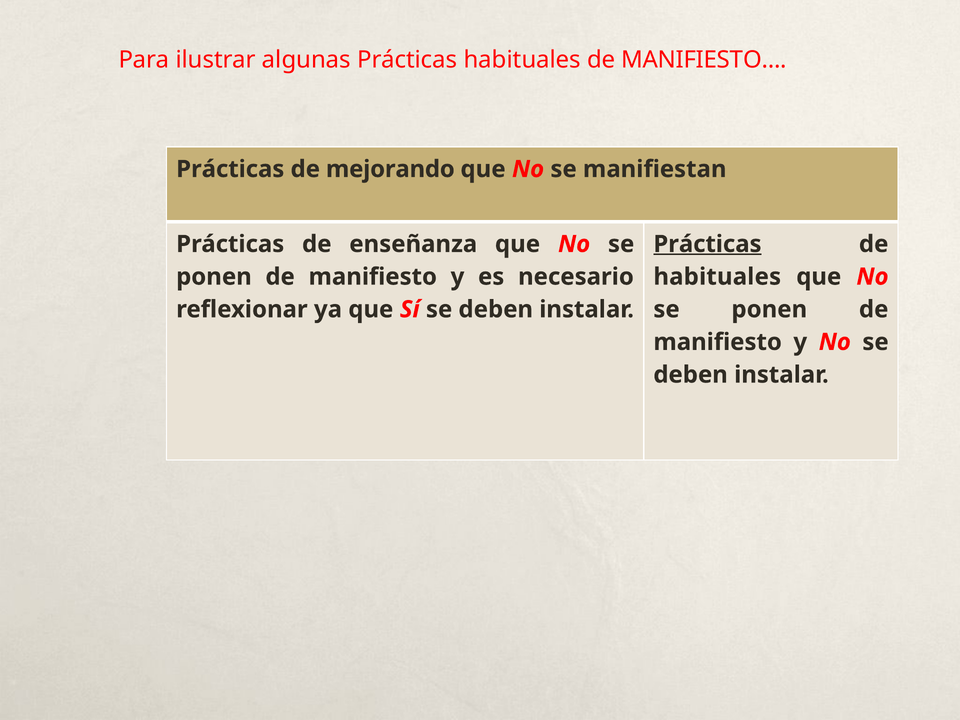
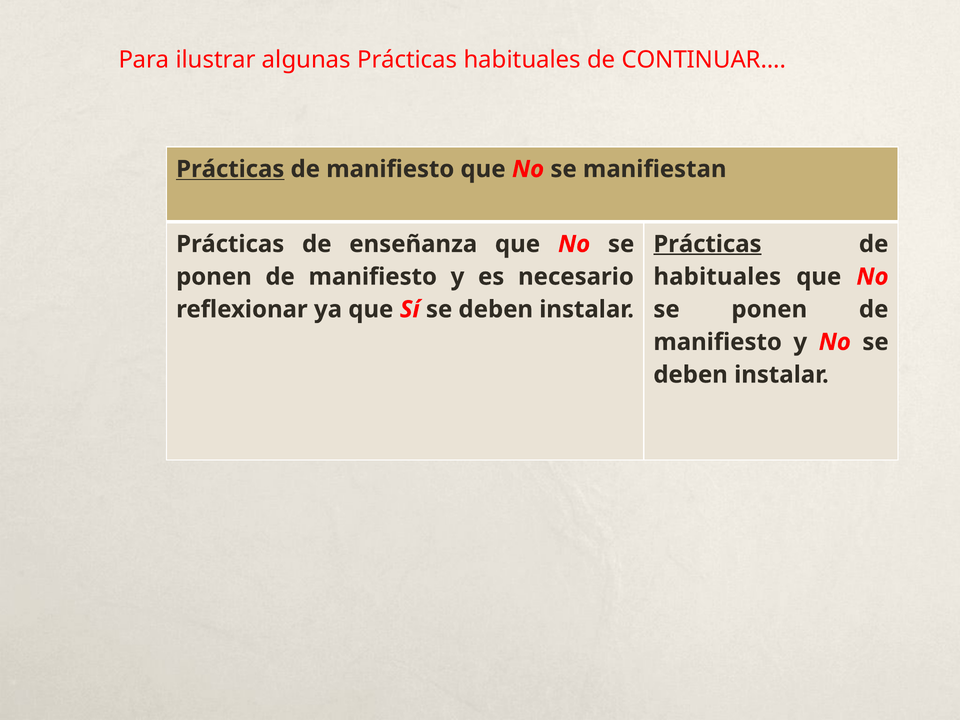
MANIFIESTO…: MANIFIESTO… -> CONTINUAR… (704, 60)
Prácticas underline: none -> present (230, 169)
mejorando: mejorando -> manifiesto (390, 169)
